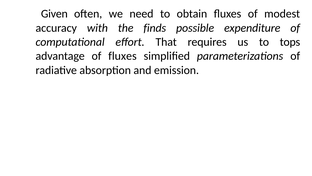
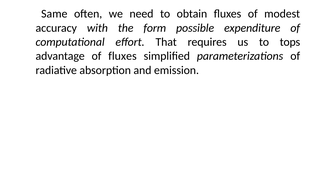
Given: Given -> Same (54, 14)
finds: finds -> form (155, 28)
